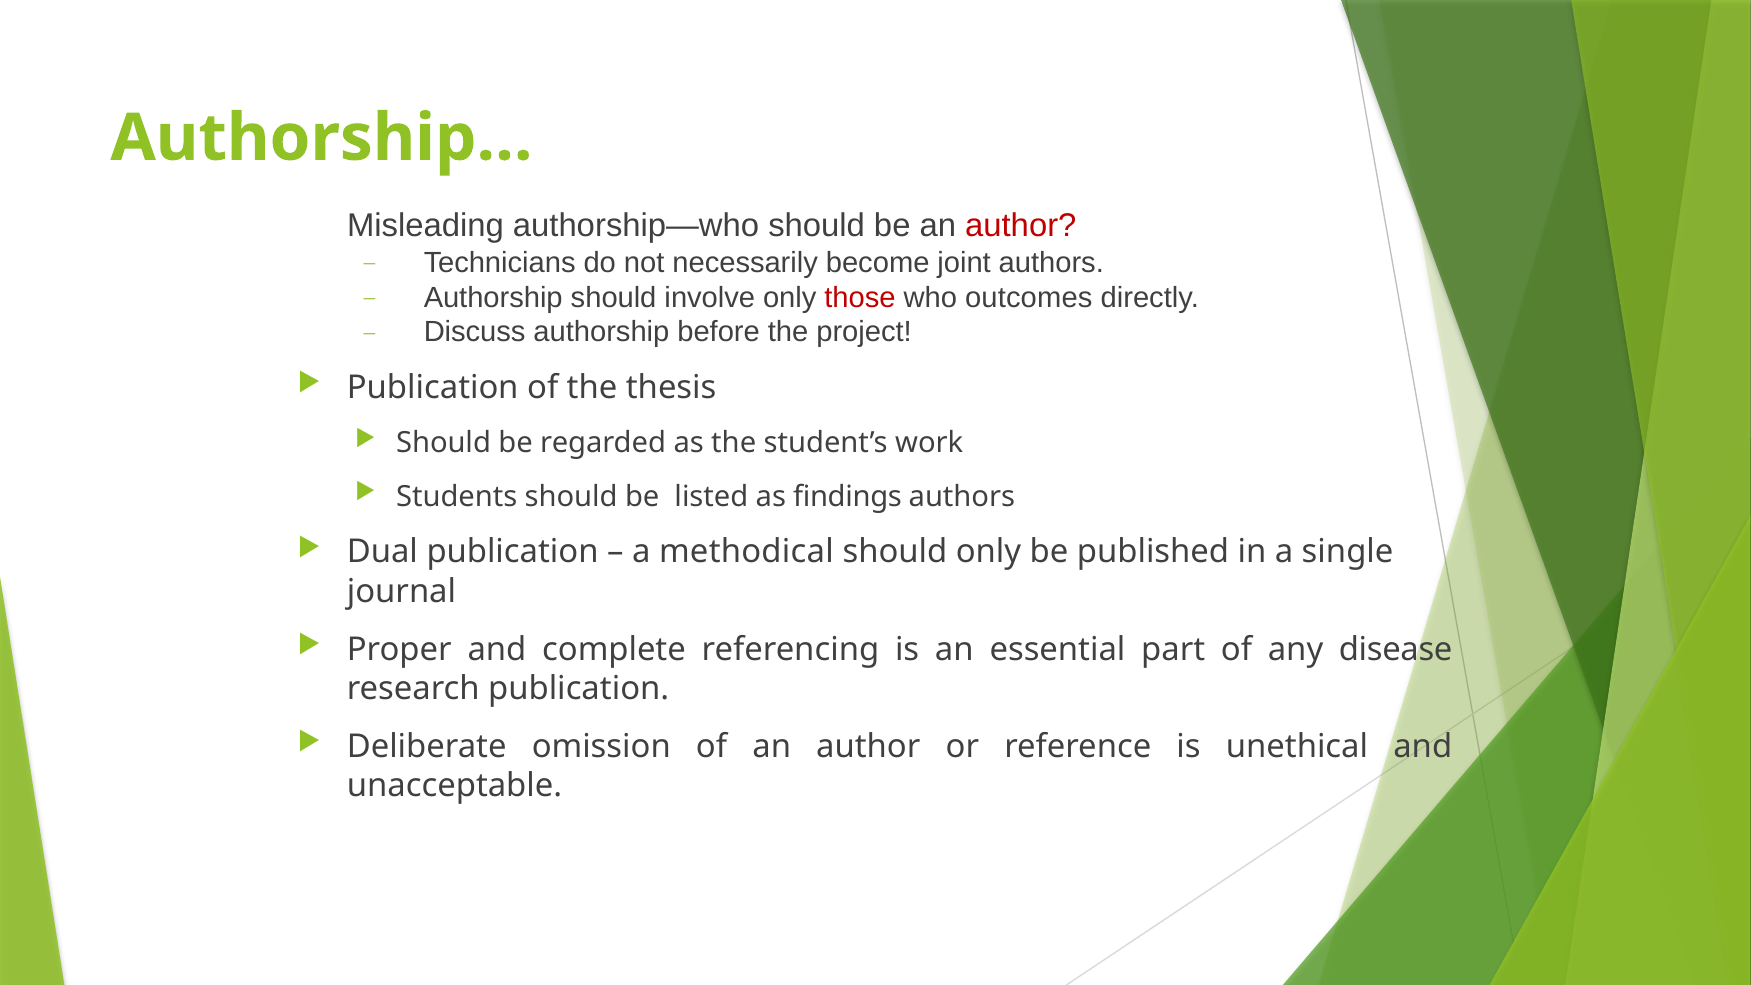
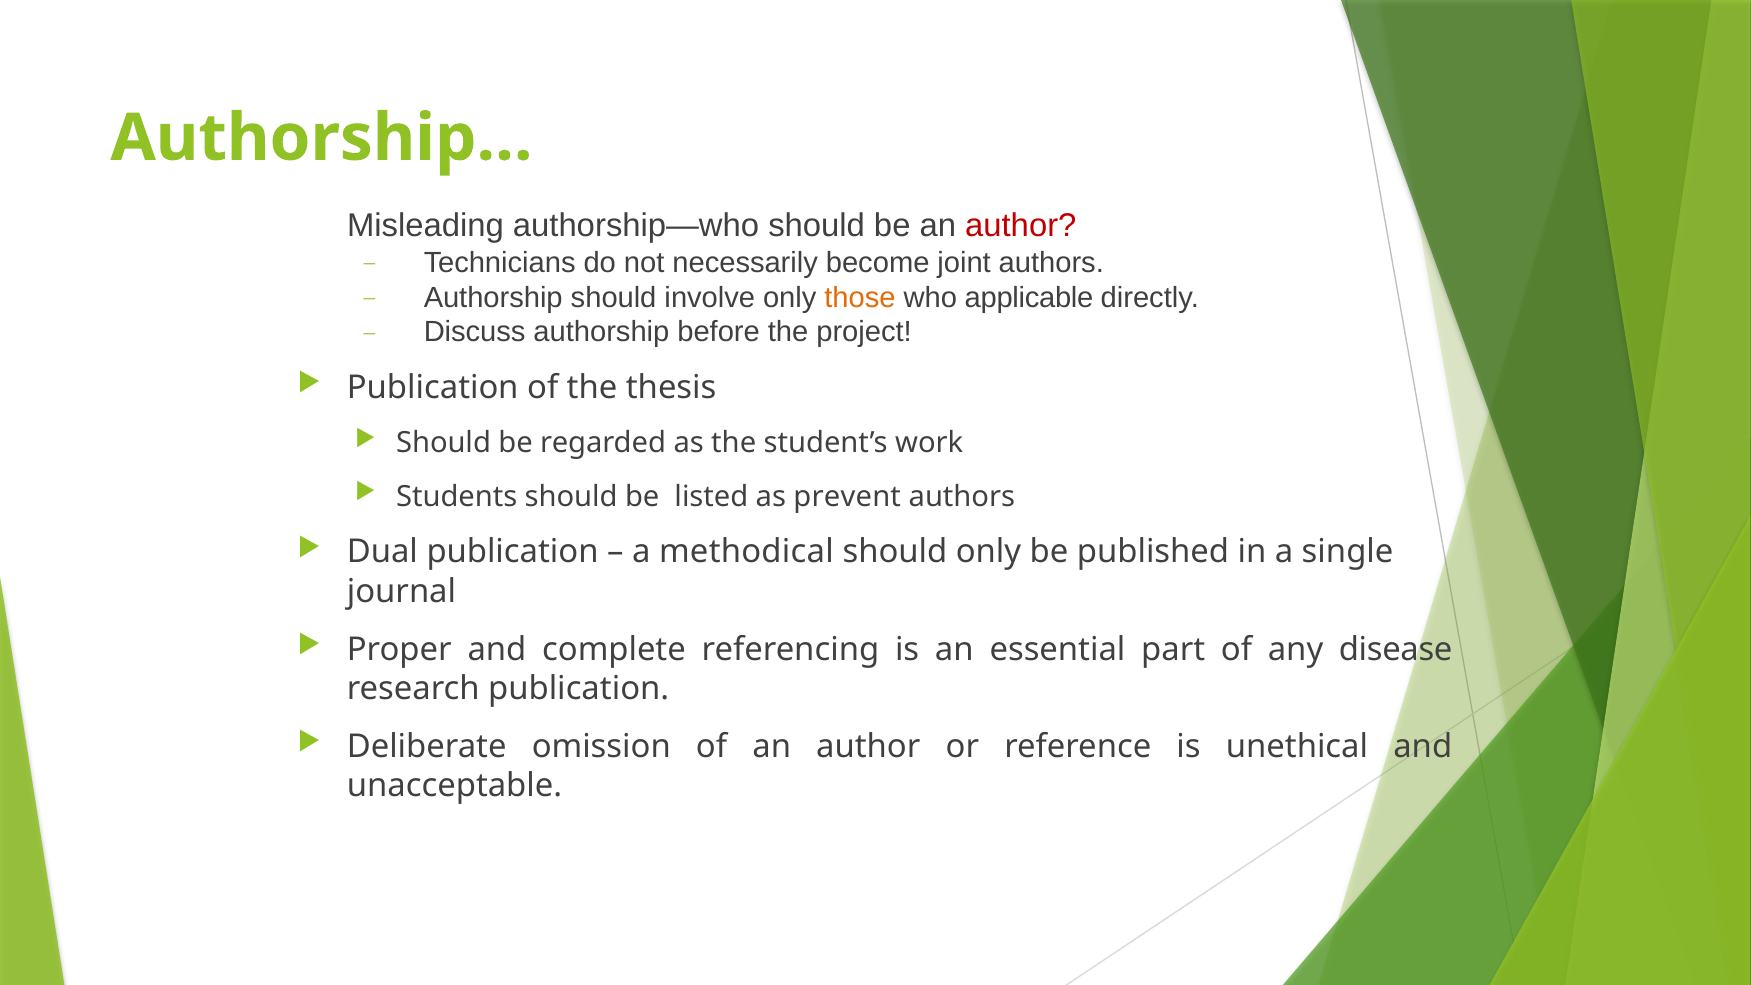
those colour: red -> orange (860, 297)
outcomes: outcomes -> applicable (1029, 297)
findings: findings -> prevent (847, 496)
